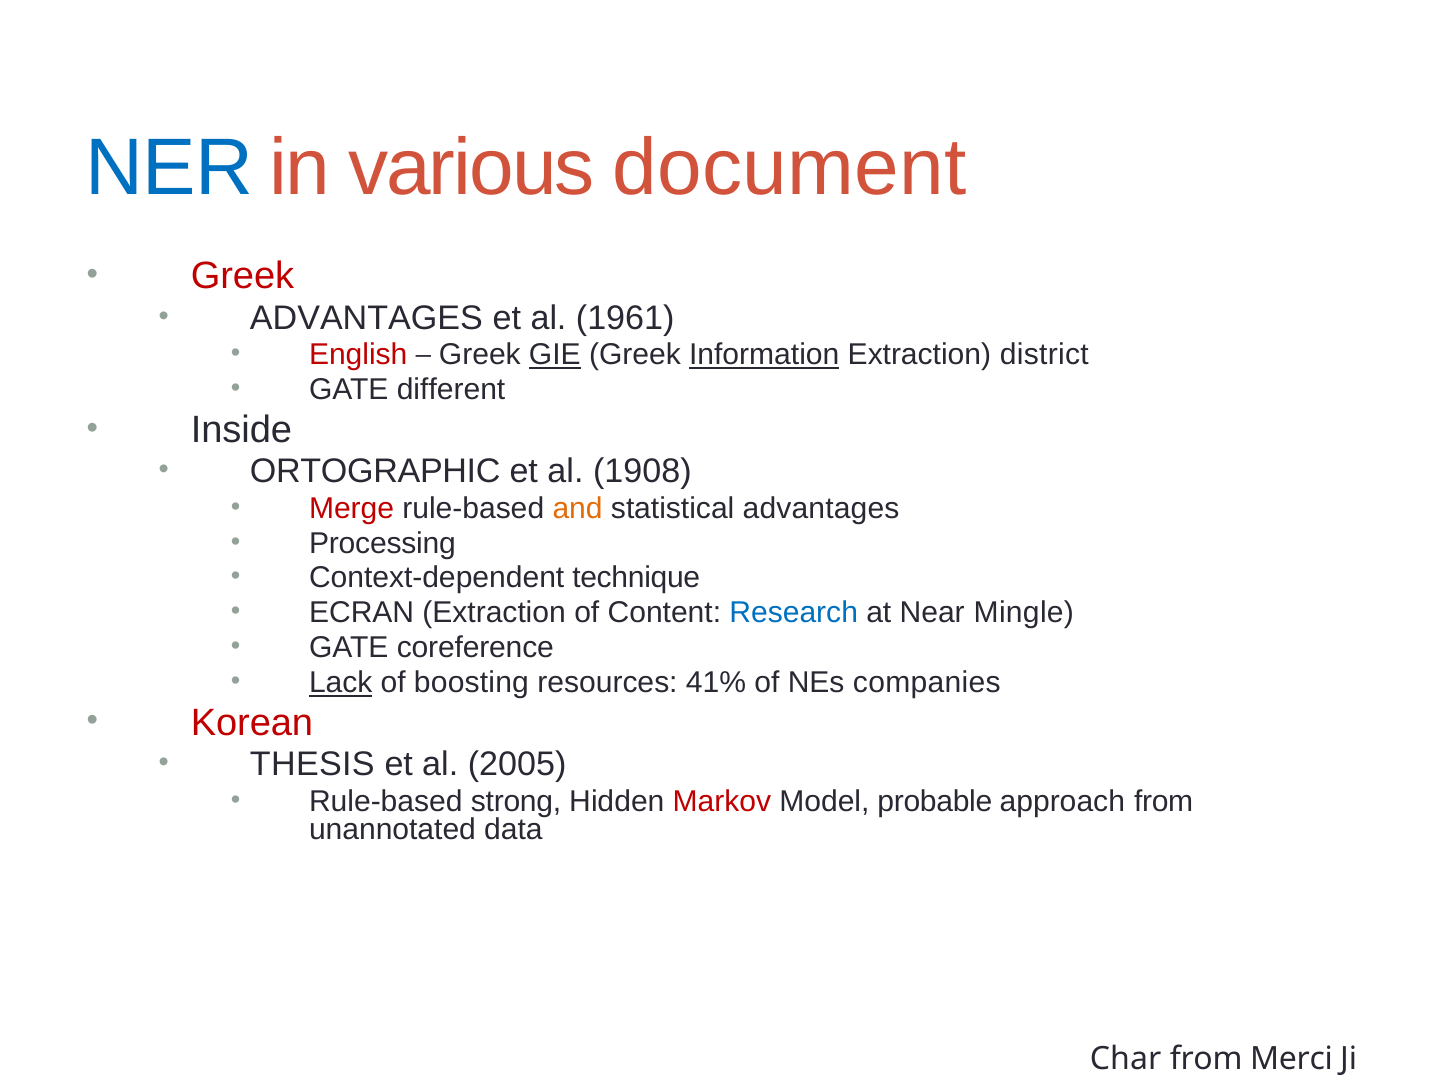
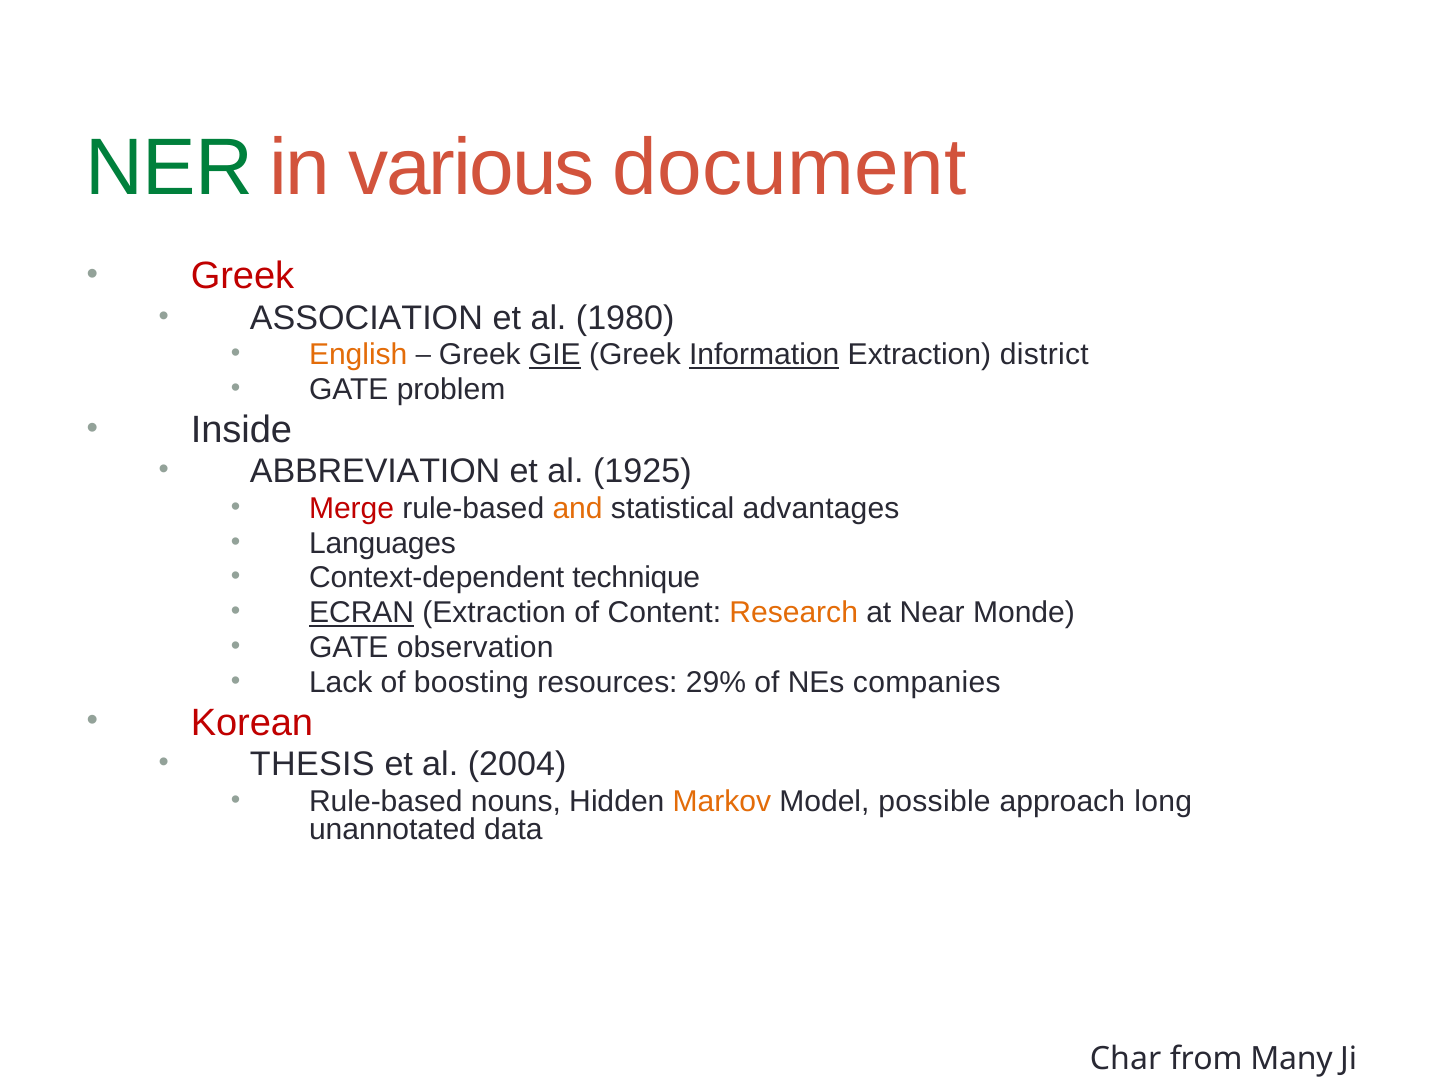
NER colour: blue -> green (169, 168)
ADVANTAGES: ADVANTAGES -> ASSOCIATION (366, 318)
1961: 1961 -> 1980 (625, 318)
English colour: red -> orange (358, 355)
different: different -> problem (451, 390)
ORTOGRAPHIC: ORTOGRAPHIC -> ABBREVIATION (375, 471)
1908: 1908 -> 1925 (642, 471)
Processing: Processing -> Languages (383, 543)
ECRAN underline: none -> present (362, 613)
Research colour: blue -> orange (794, 613)
Mingle: Mingle -> Monde (1024, 613)
coreference: coreference -> observation (475, 648)
Lack underline: present -> none (341, 683)
41%: 41% -> 29% (716, 683)
2005: 2005 -> 2004 (517, 764)
strong: strong -> nouns (516, 801)
Markov colour: red -> orange (722, 801)
probable: probable -> possible (935, 801)
approach from: from -> long (1163, 801)
Merci: Merci -> Many (1292, 1059)
